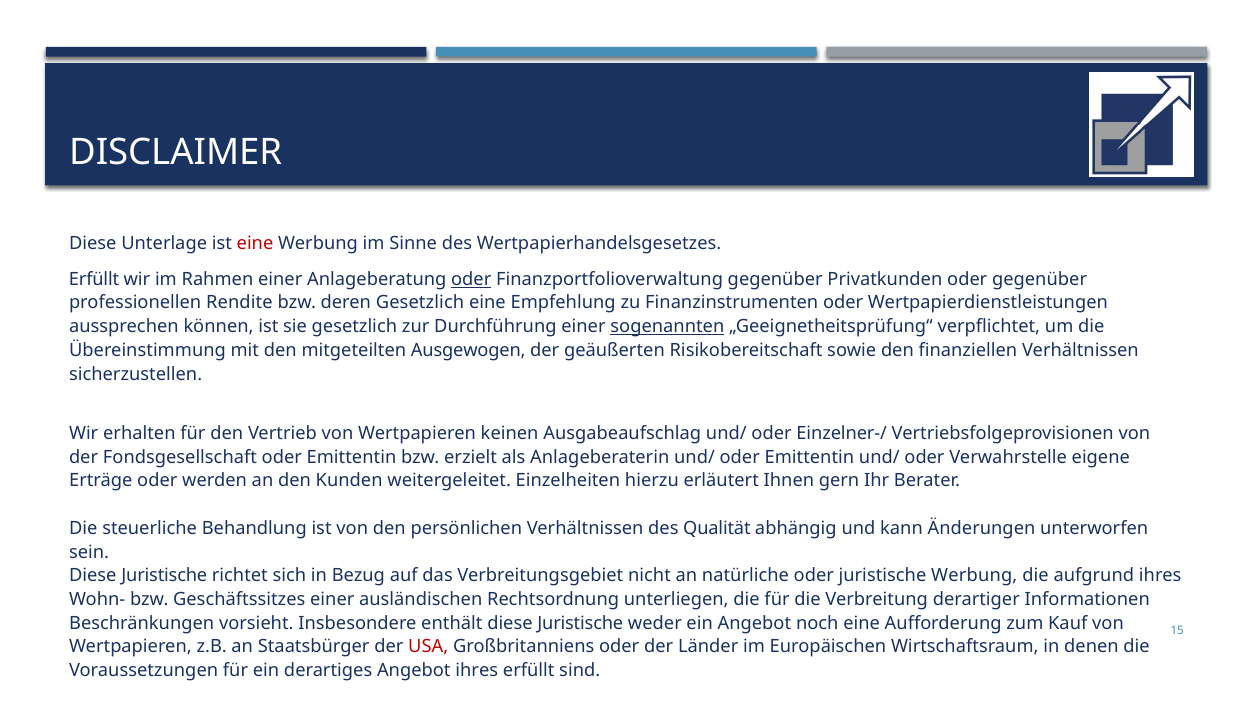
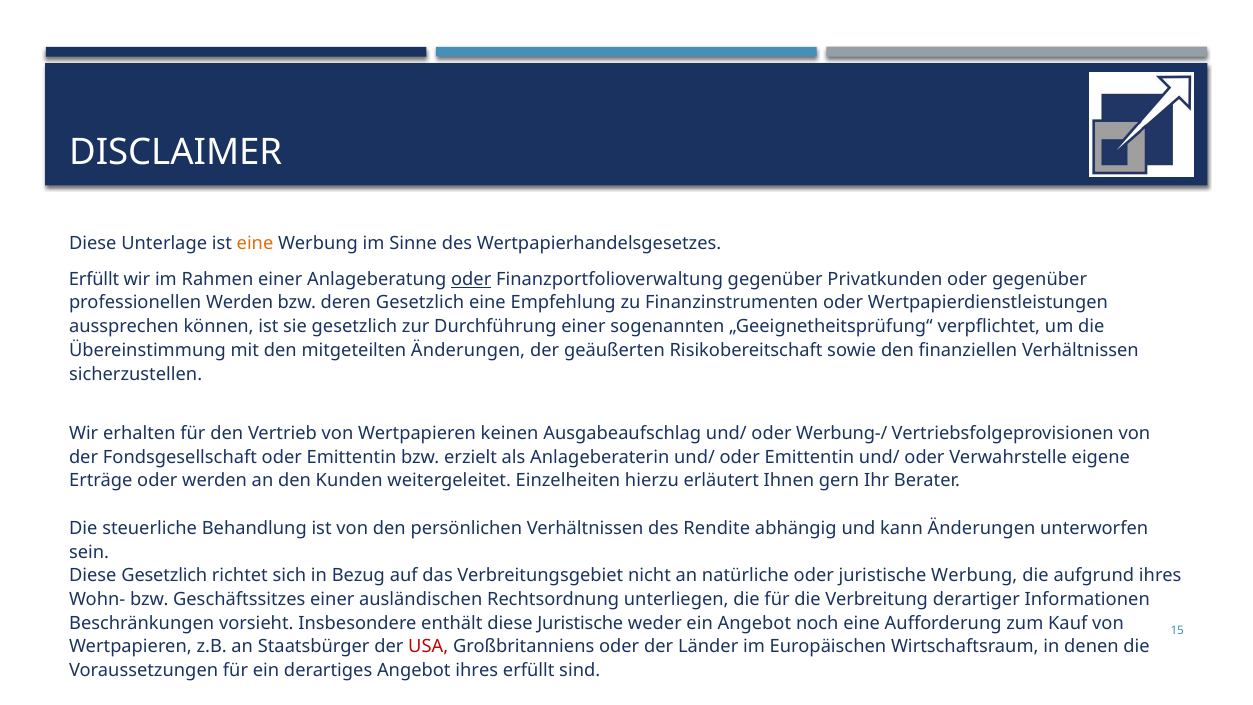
eine colour: red -> orange (255, 243)
professionellen Rendite: Rendite -> Werden (240, 303)
sogenannten underline: present -> none (667, 327)
mitgeteilten Ausgewogen: Ausgewogen -> Änderungen (468, 350)
Einzelner-/: Einzelner-/ -> Werbung-/ (842, 433)
Qualität: Qualität -> Rendite (717, 528)
Juristische: Juristische -> Gesetzlich (164, 575)
